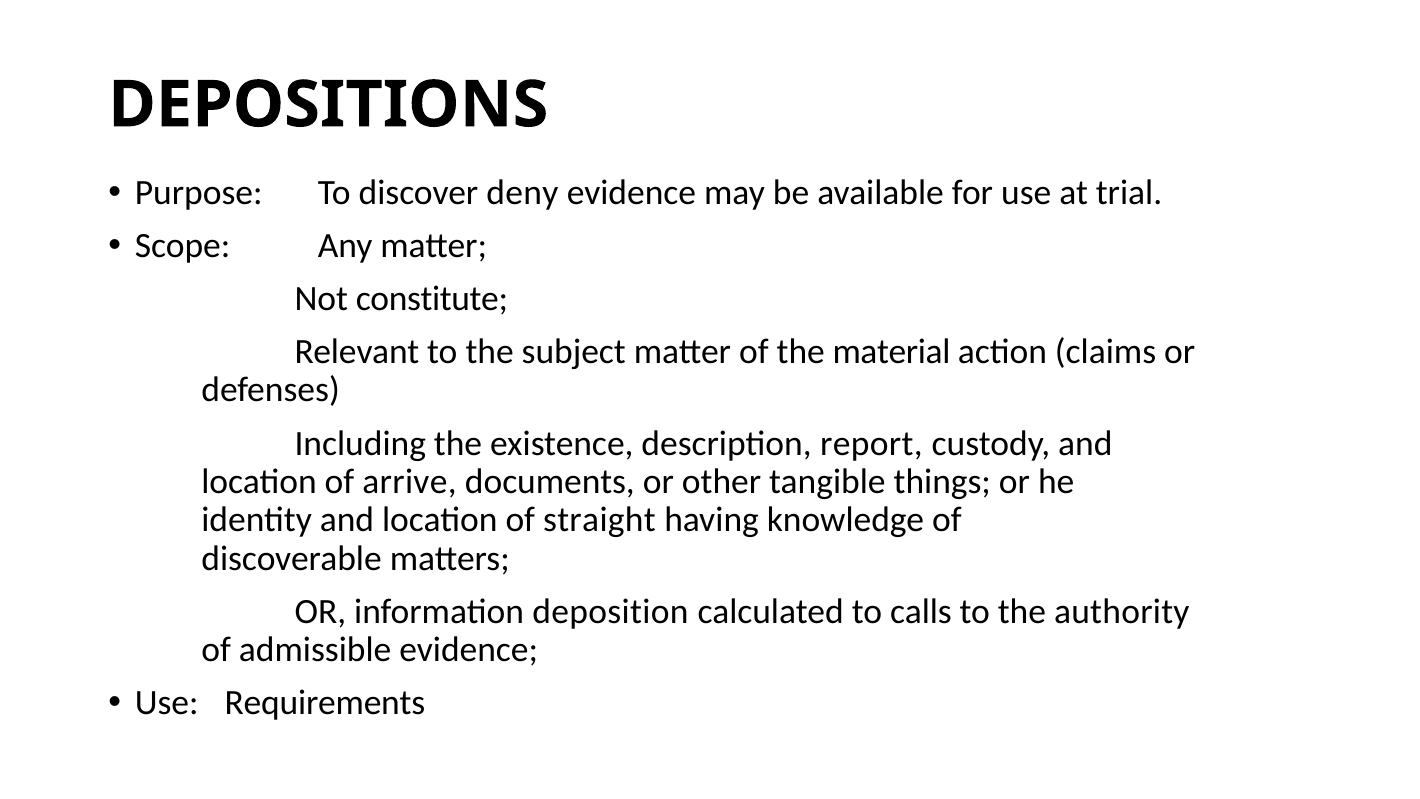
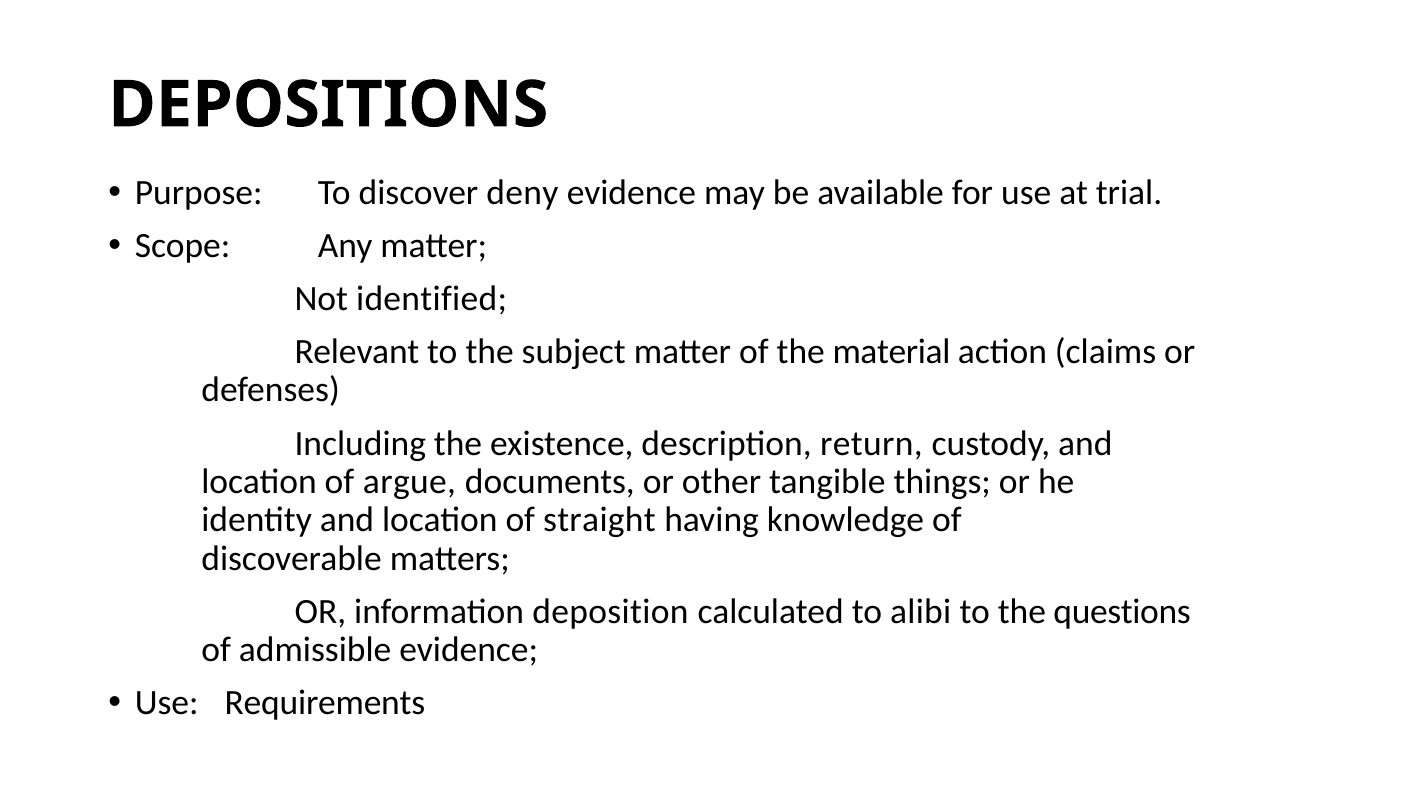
constitute: constitute -> identified (432, 299)
report: report -> return (871, 443)
arrive: arrive -> argue (409, 481)
calls: calls -> alibi (921, 611)
authority: authority -> questions (1122, 611)
